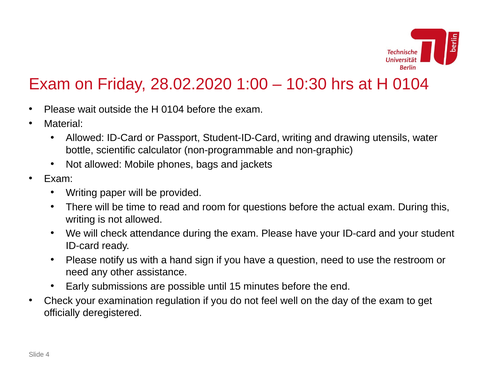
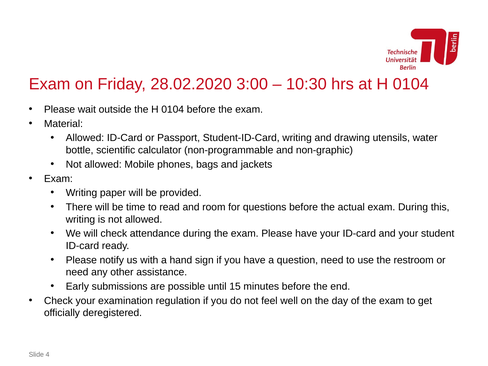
1:00: 1:00 -> 3:00 (252, 84)
